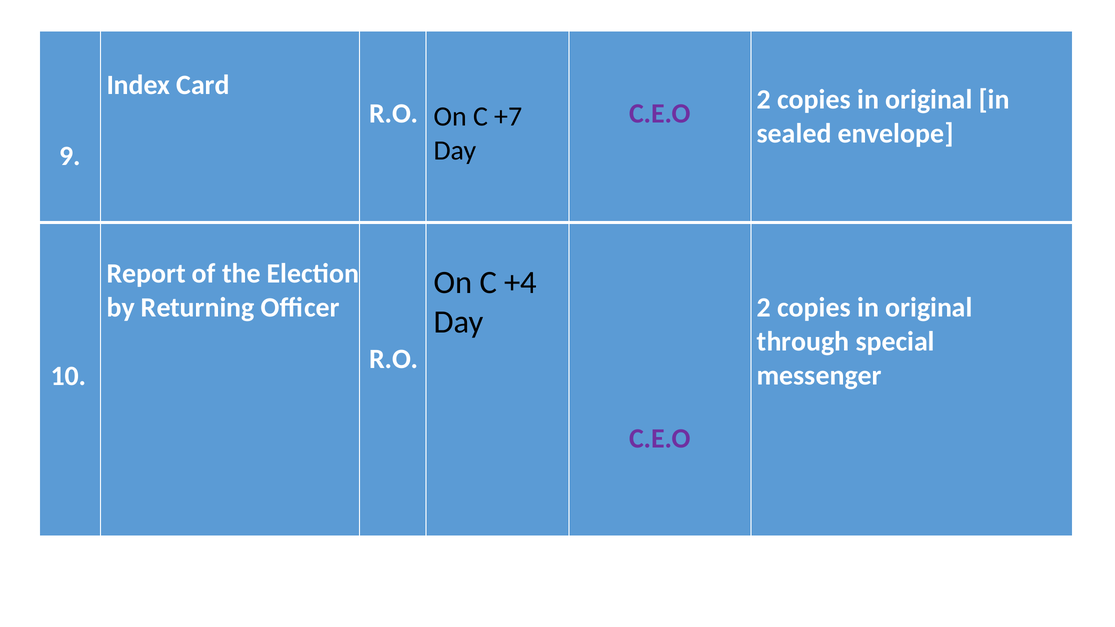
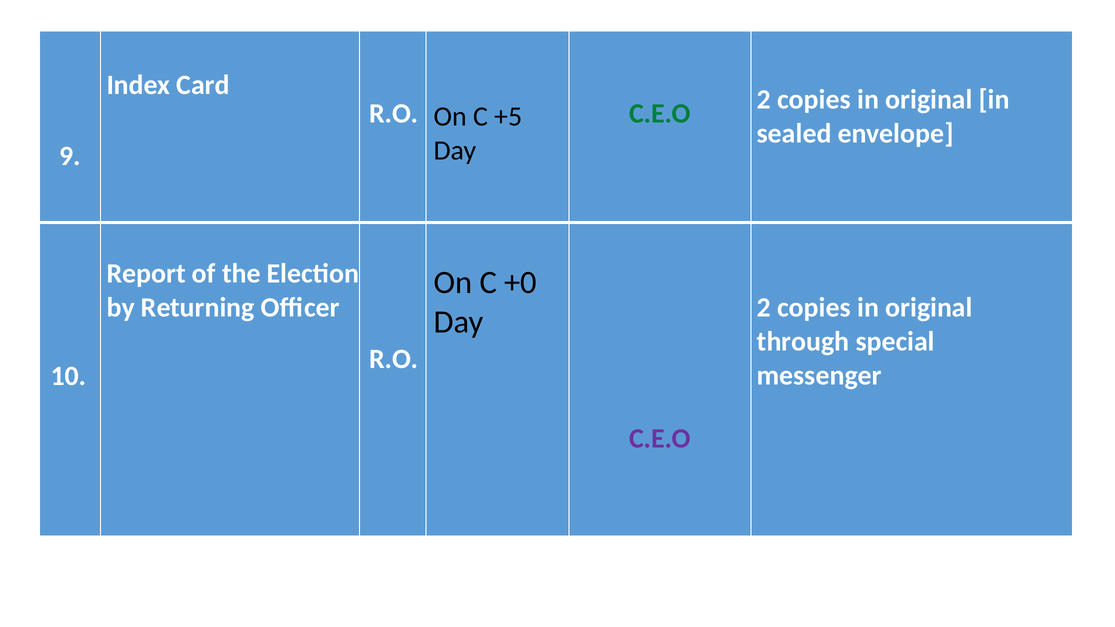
+7: +7 -> +5 (508, 116)
C.E.O colour: purple -> green (660, 114)
+4: +4 -> +0 (521, 282)
